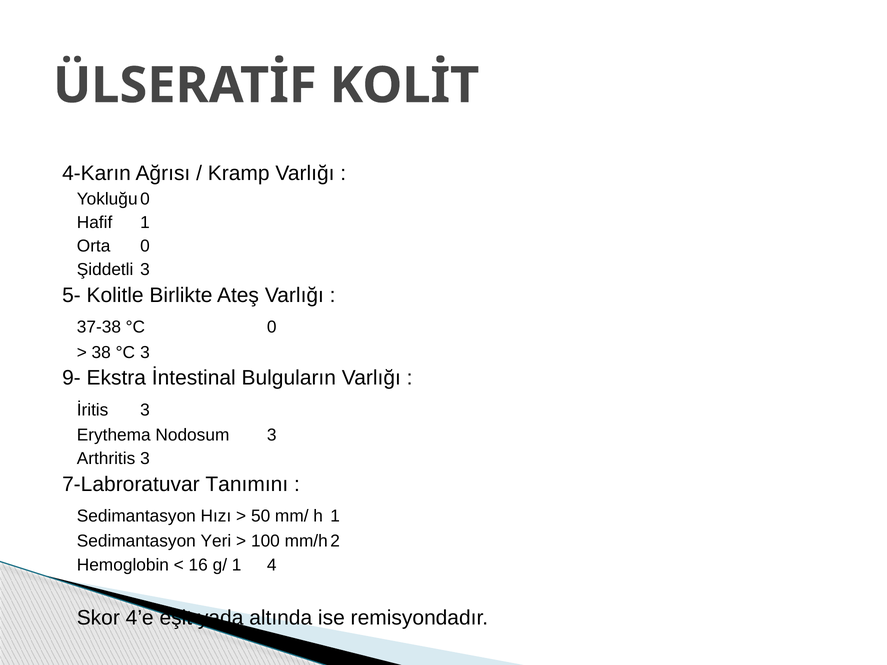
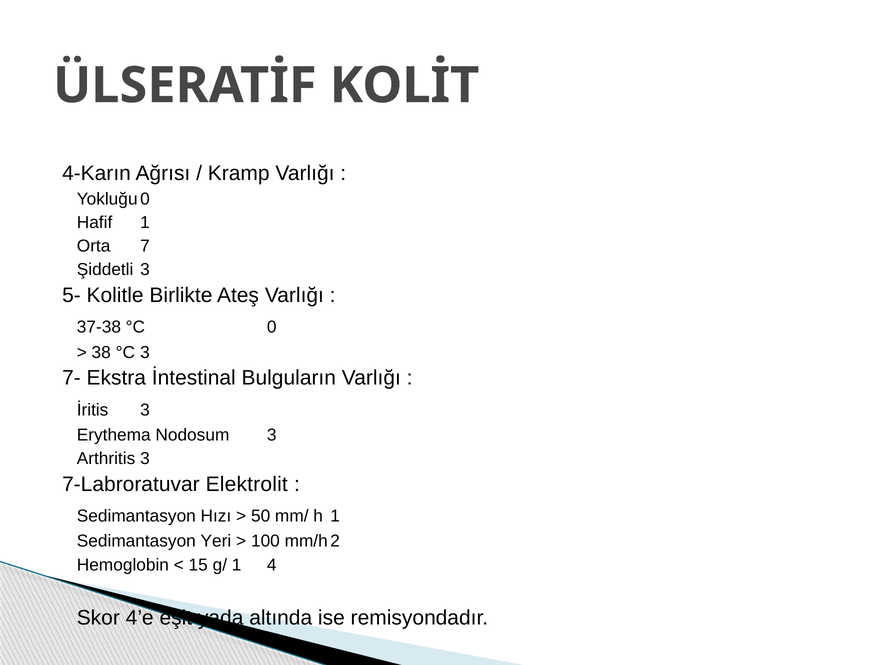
Orta 0: 0 -> 7 (145, 246)
9-: 9- -> 7- (71, 378)
Tanımını: Tanımını -> Elektrolit (247, 484)
16: 16 -> 15 (198, 565)
